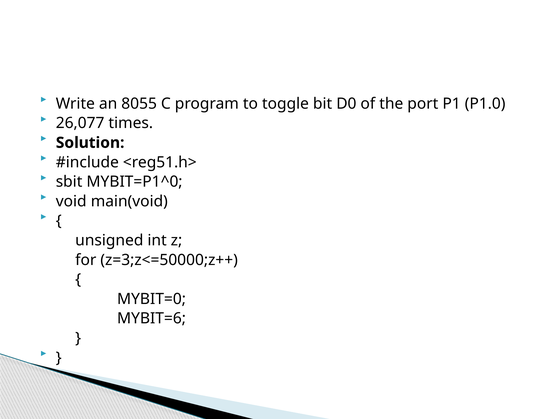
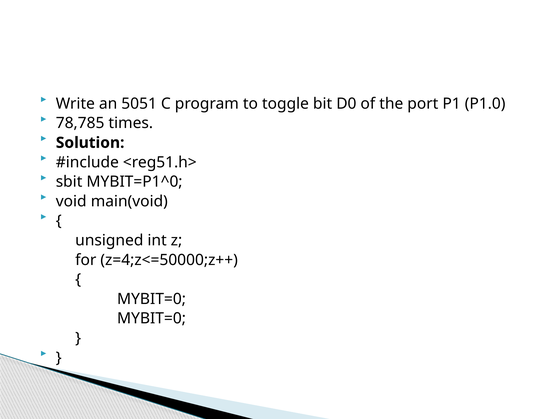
8055: 8055 -> 5051 (139, 104)
26,077: 26,077 -> 78,785 (80, 123)
z=3;z<=50000;z++: z=3;z<=50000;z++ -> z=4;z<=50000;z++ (169, 260)
MYBIT=6: MYBIT=6 -> MYBIT=0 (151, 319)
